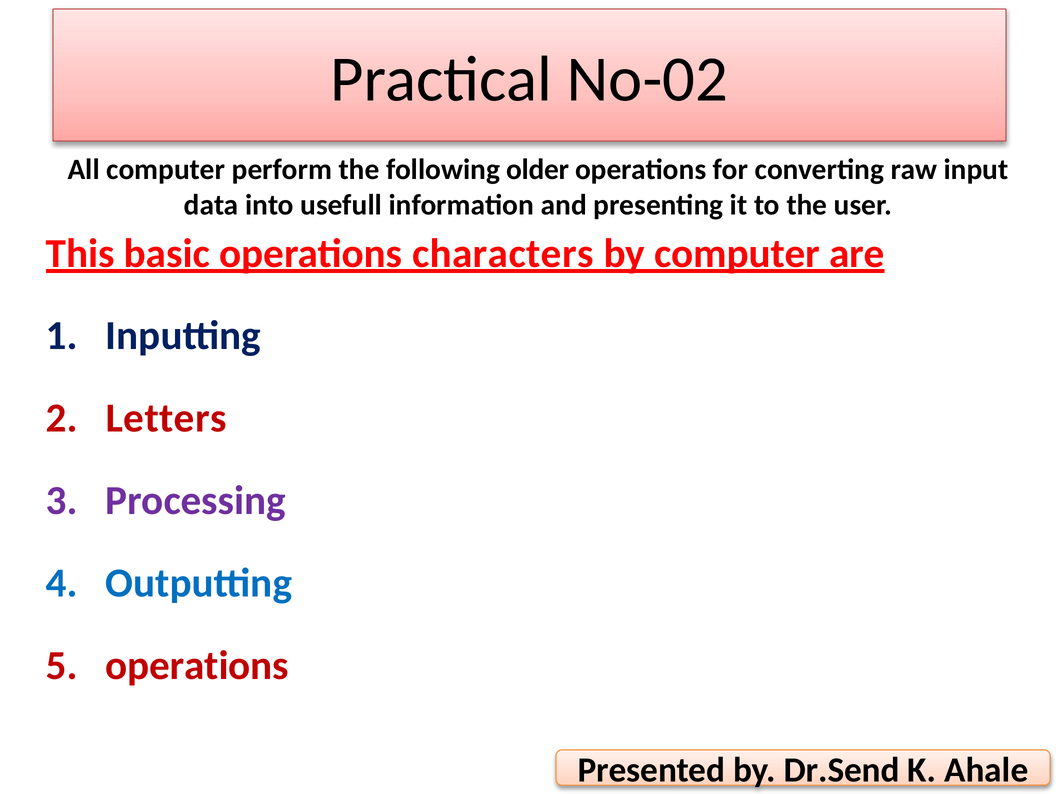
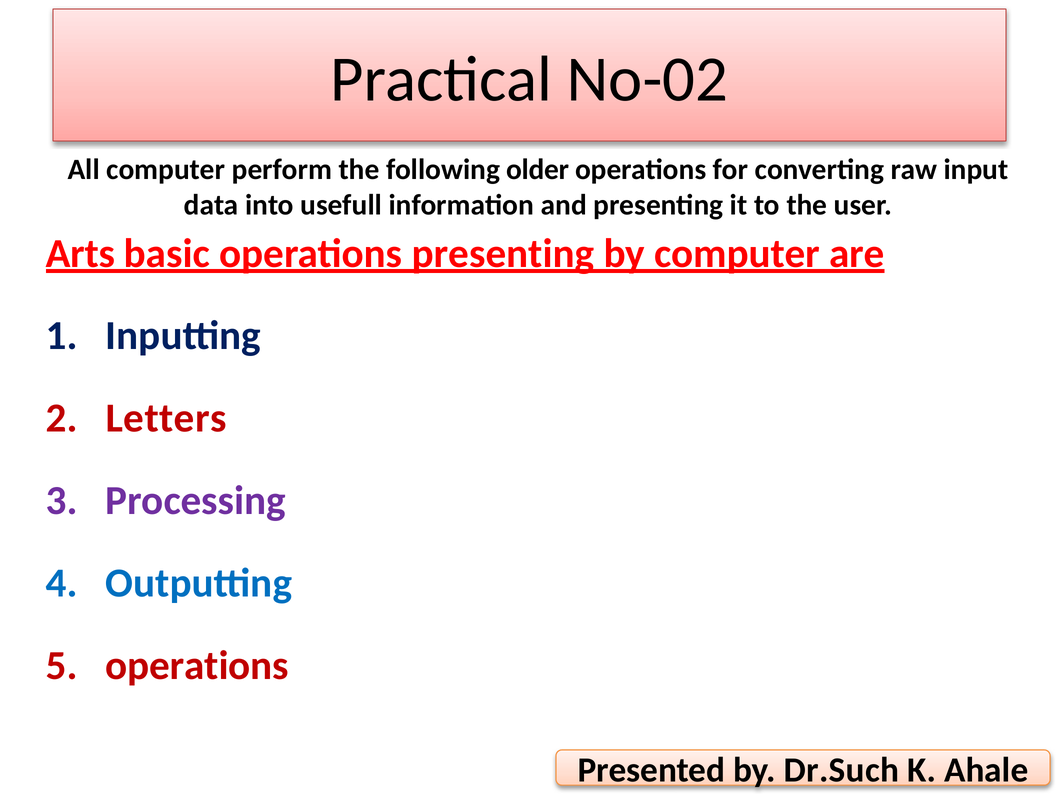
This: This -> Arts (80, 254)
operations characters: characters -> presenting (503, 254)
Dr.Send: Dr.Send -> Dr.Such (841, 770)
